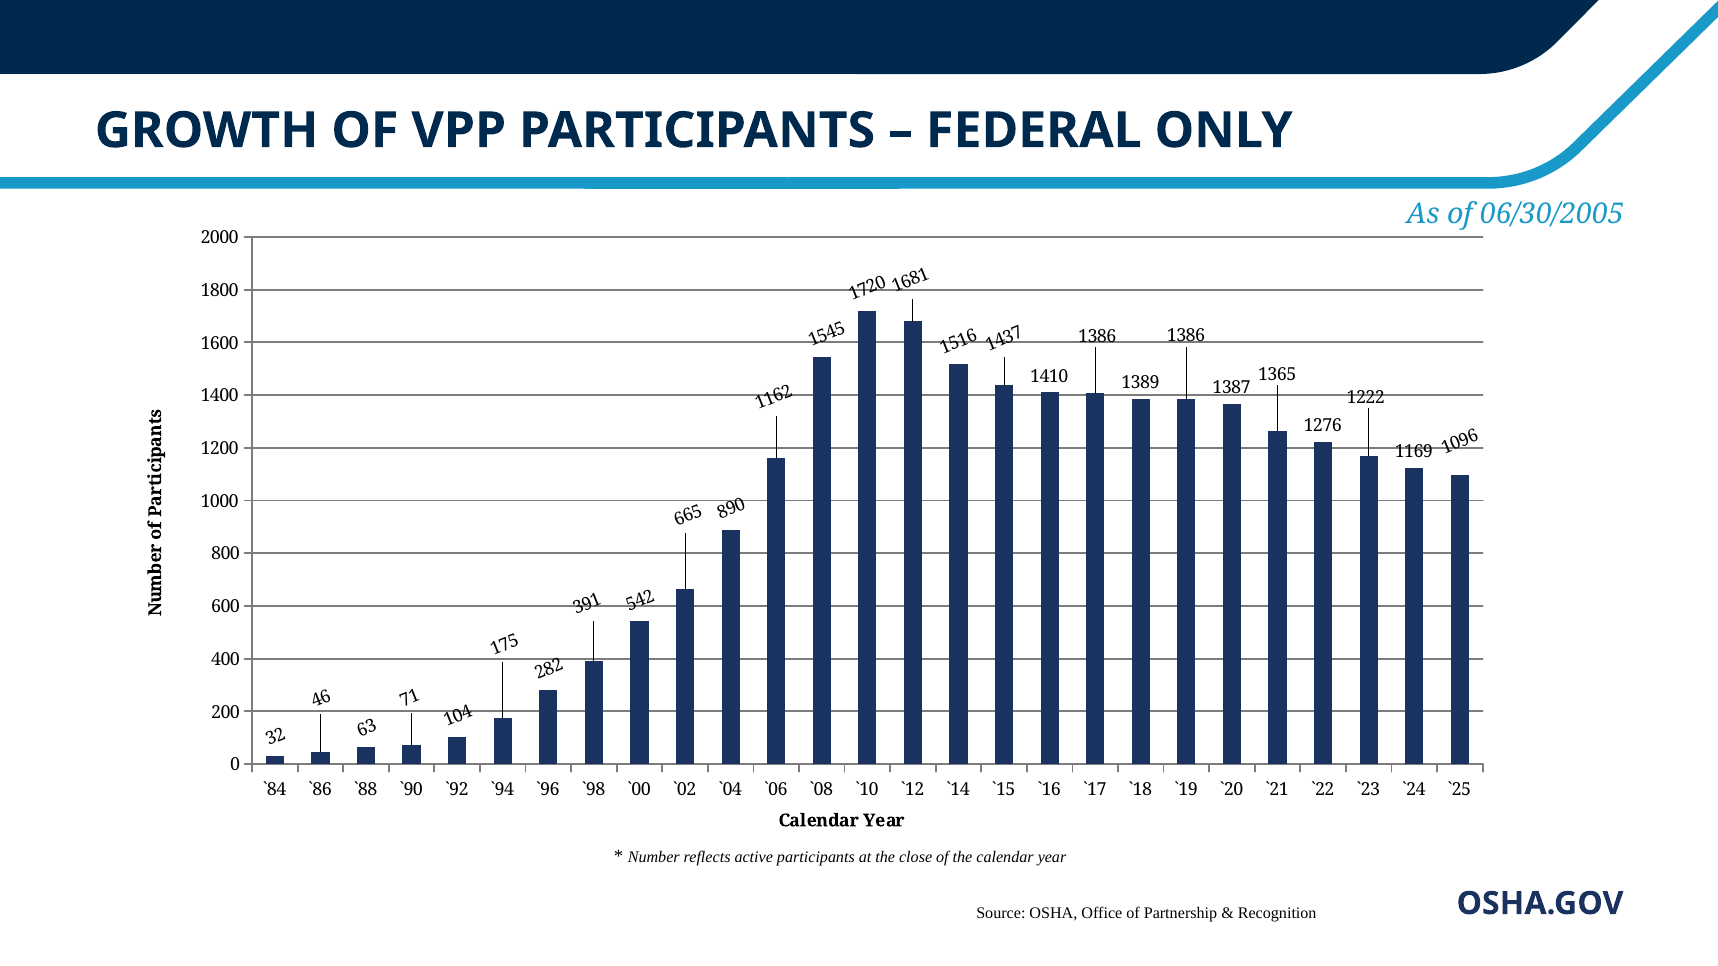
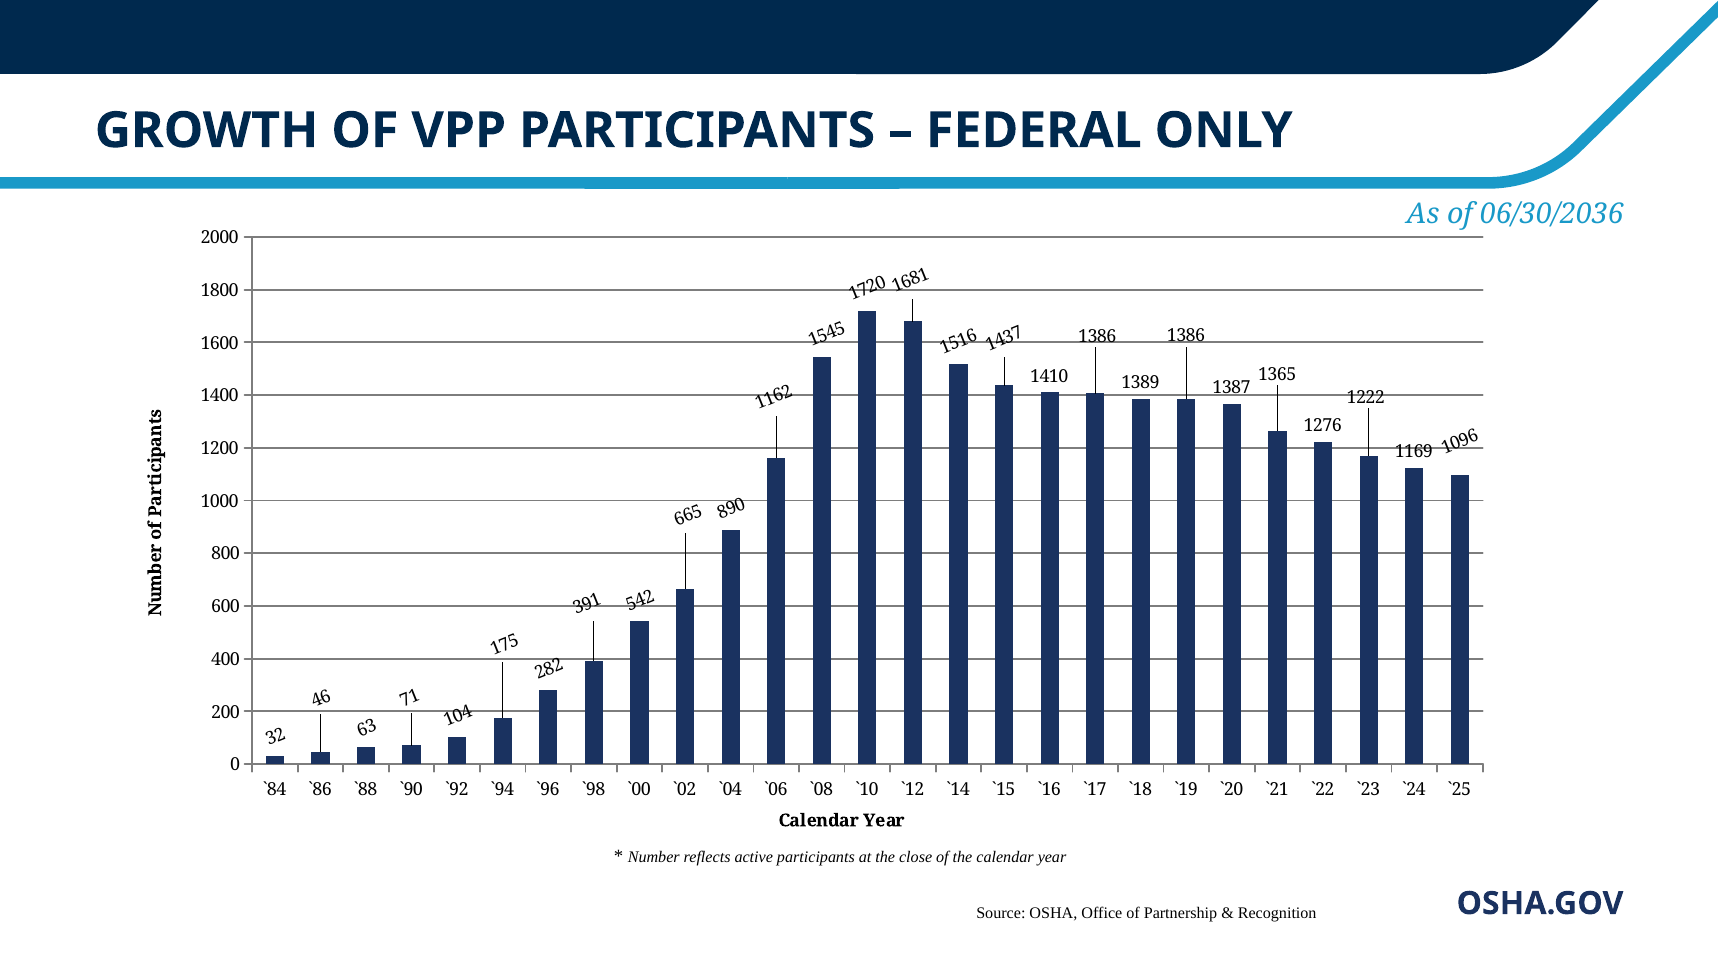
06/30/2005: 06/30/2005 -> 06/30/2036 (1552, 214)
